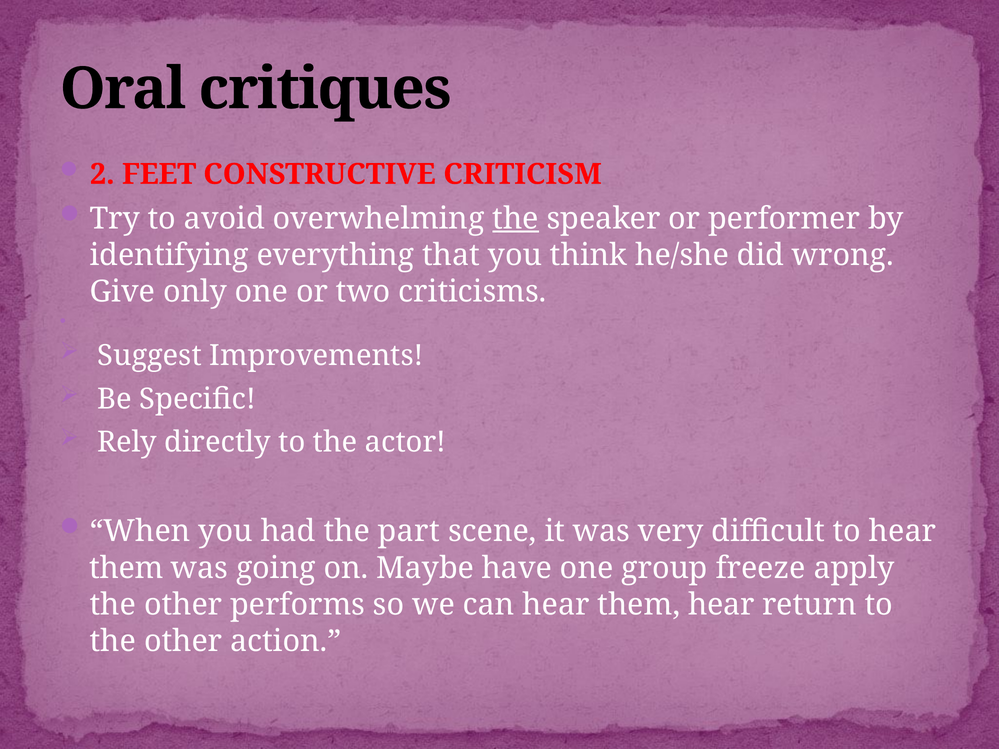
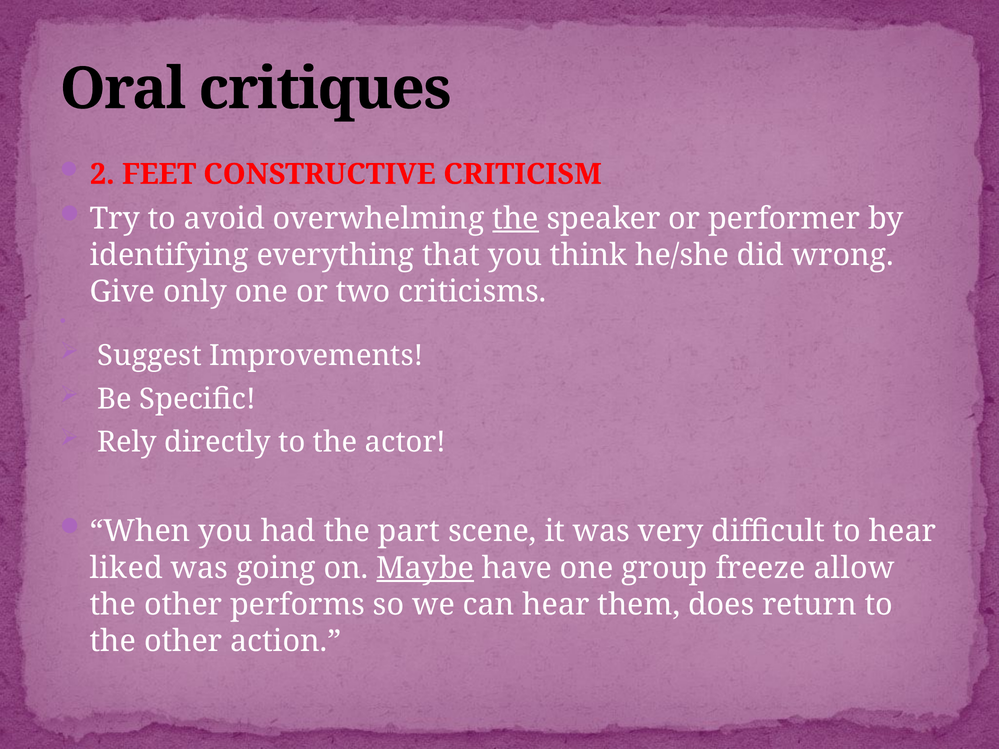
them: them -> liked (126, 568)
Maybe underline: none -> present (425, 568)
apply: apply -> allow (854, 568)
them hear: hear -> does (721, 605)
